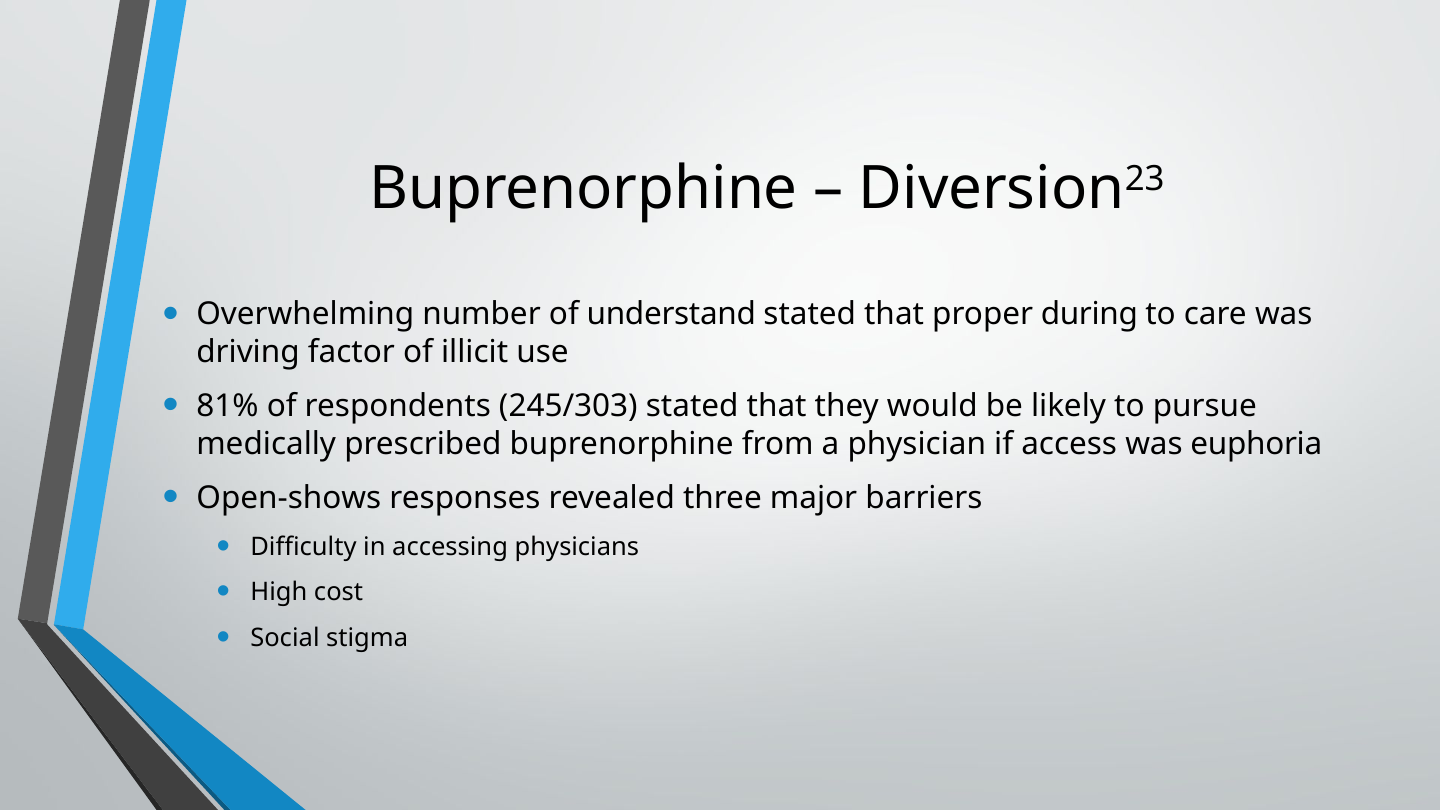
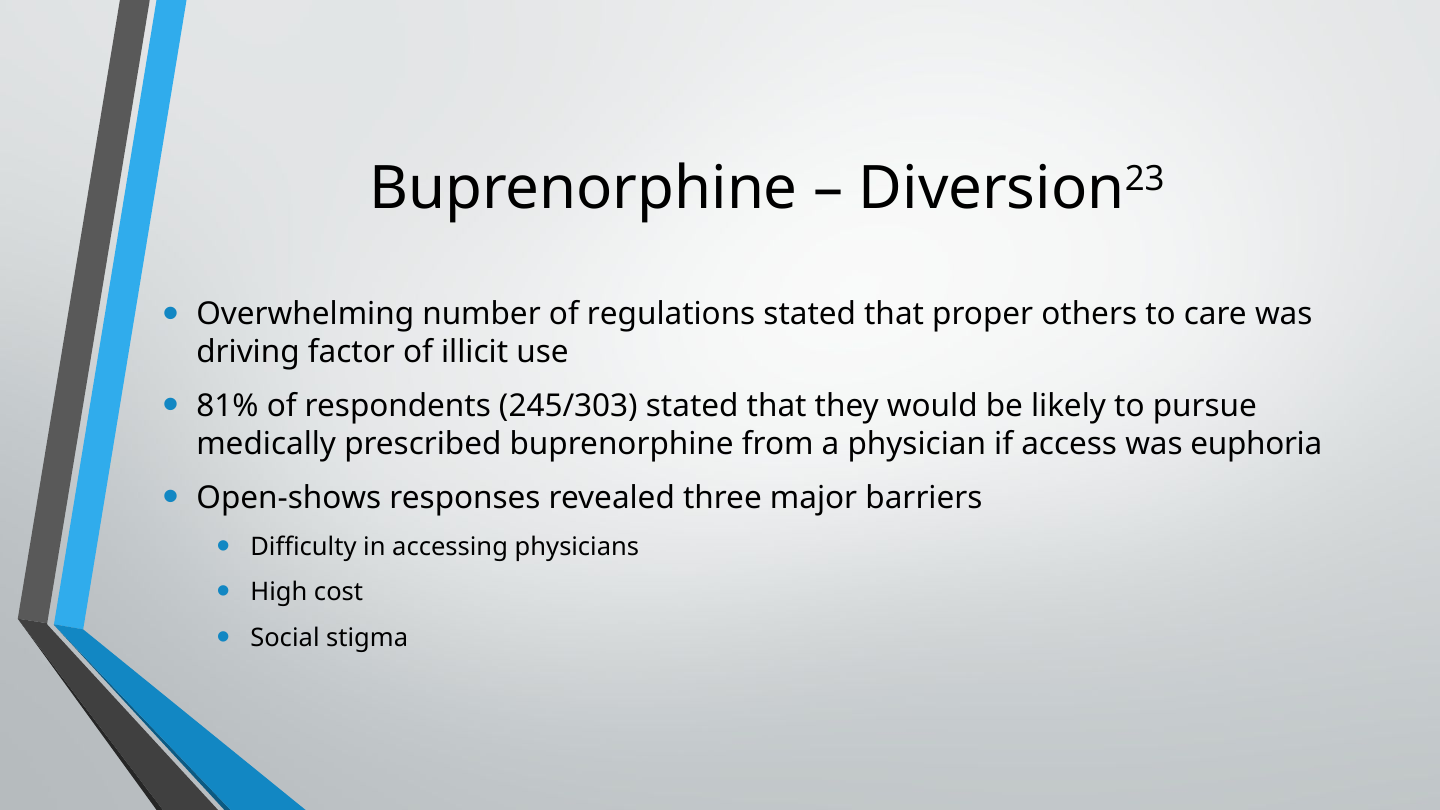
understand: understand -> regulations (671, 314)
during: during -> others (1089, 314)
